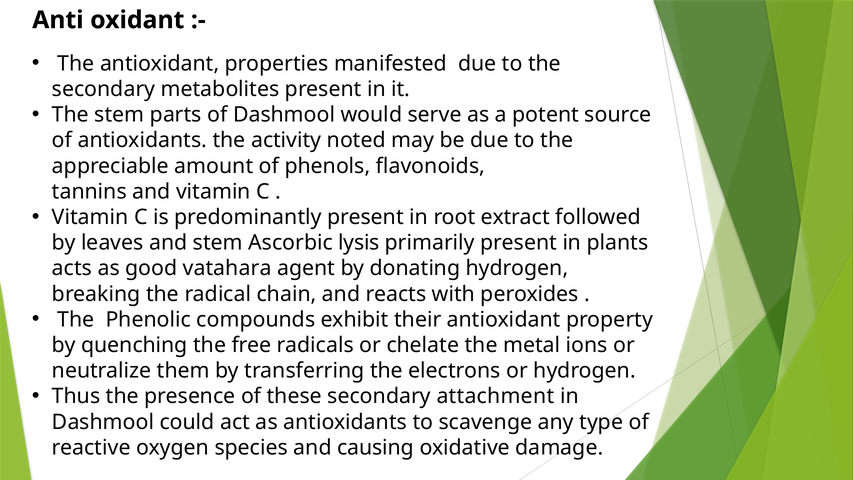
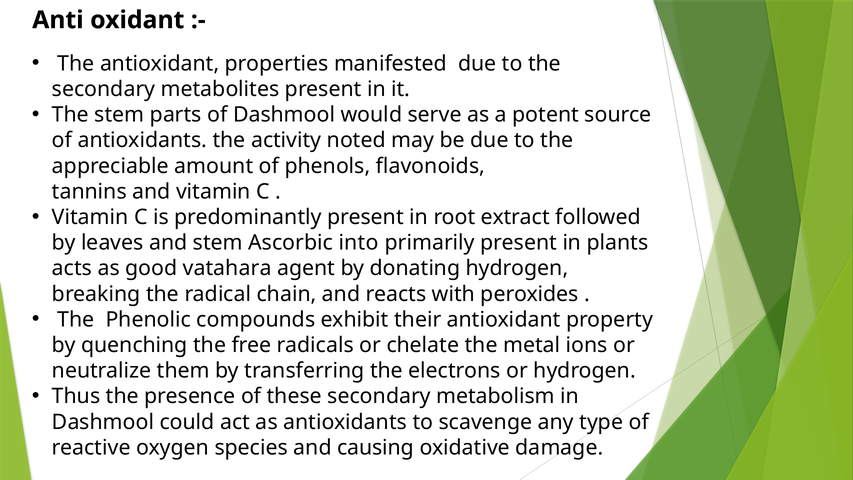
lysis: lysis -> into (359, 243)
attachment: attachment -> metabolism (496, 396)
